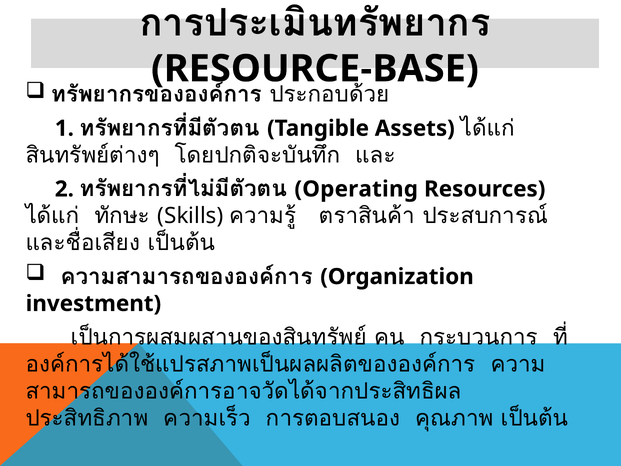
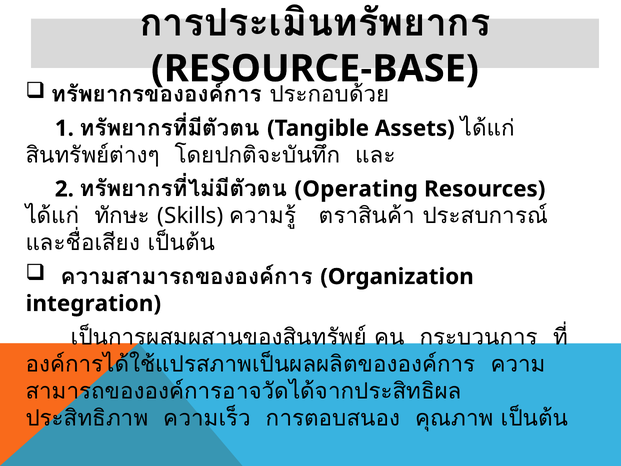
investment: investment -> integration (93, 303)
